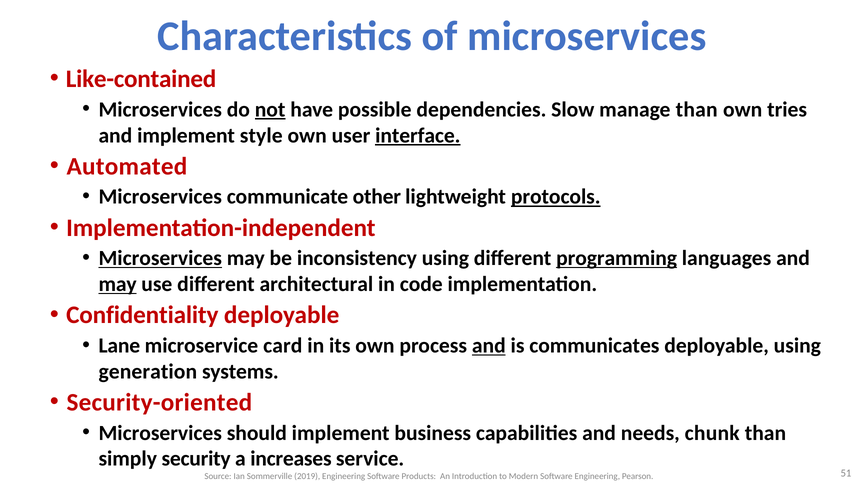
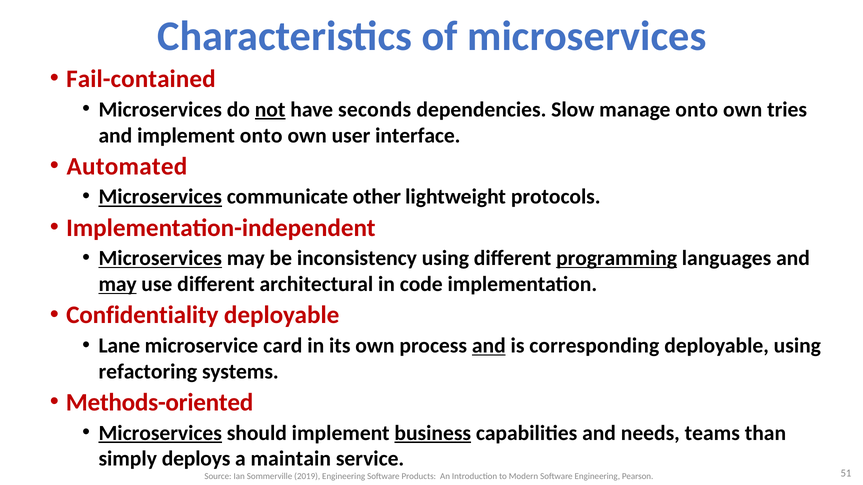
Like-contained: Like-contained -> Fail-contained (141, 79)
possible: possible -> seconds (375, 110)
manage than: than -> onto (697, 110)
implement style: style -> onto (261, 136)
interface underline: present -> none (418, 136)
Microservices underline: none -> present (160, 197)
protocols underline: present -> none (556, 197)
communicates: communicates -> corresponding (594, 346)
generation: generation -> refactoring (148, 372)
Security-oriented: Security-oriented -> Methods-oriented (160, 403)
Microservices underline: none -> present (160, 433)
business underline: none -> present (433, 433)
chunk: chunk -> teams (712, 433)
security: security -> deploys (196, 459)
increases: increases -> maintain (291, 459)
